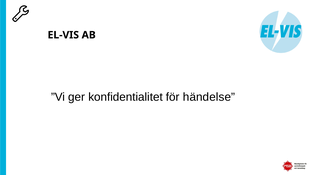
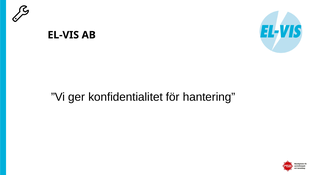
händelse: händelse -> hantering (209, 97)
